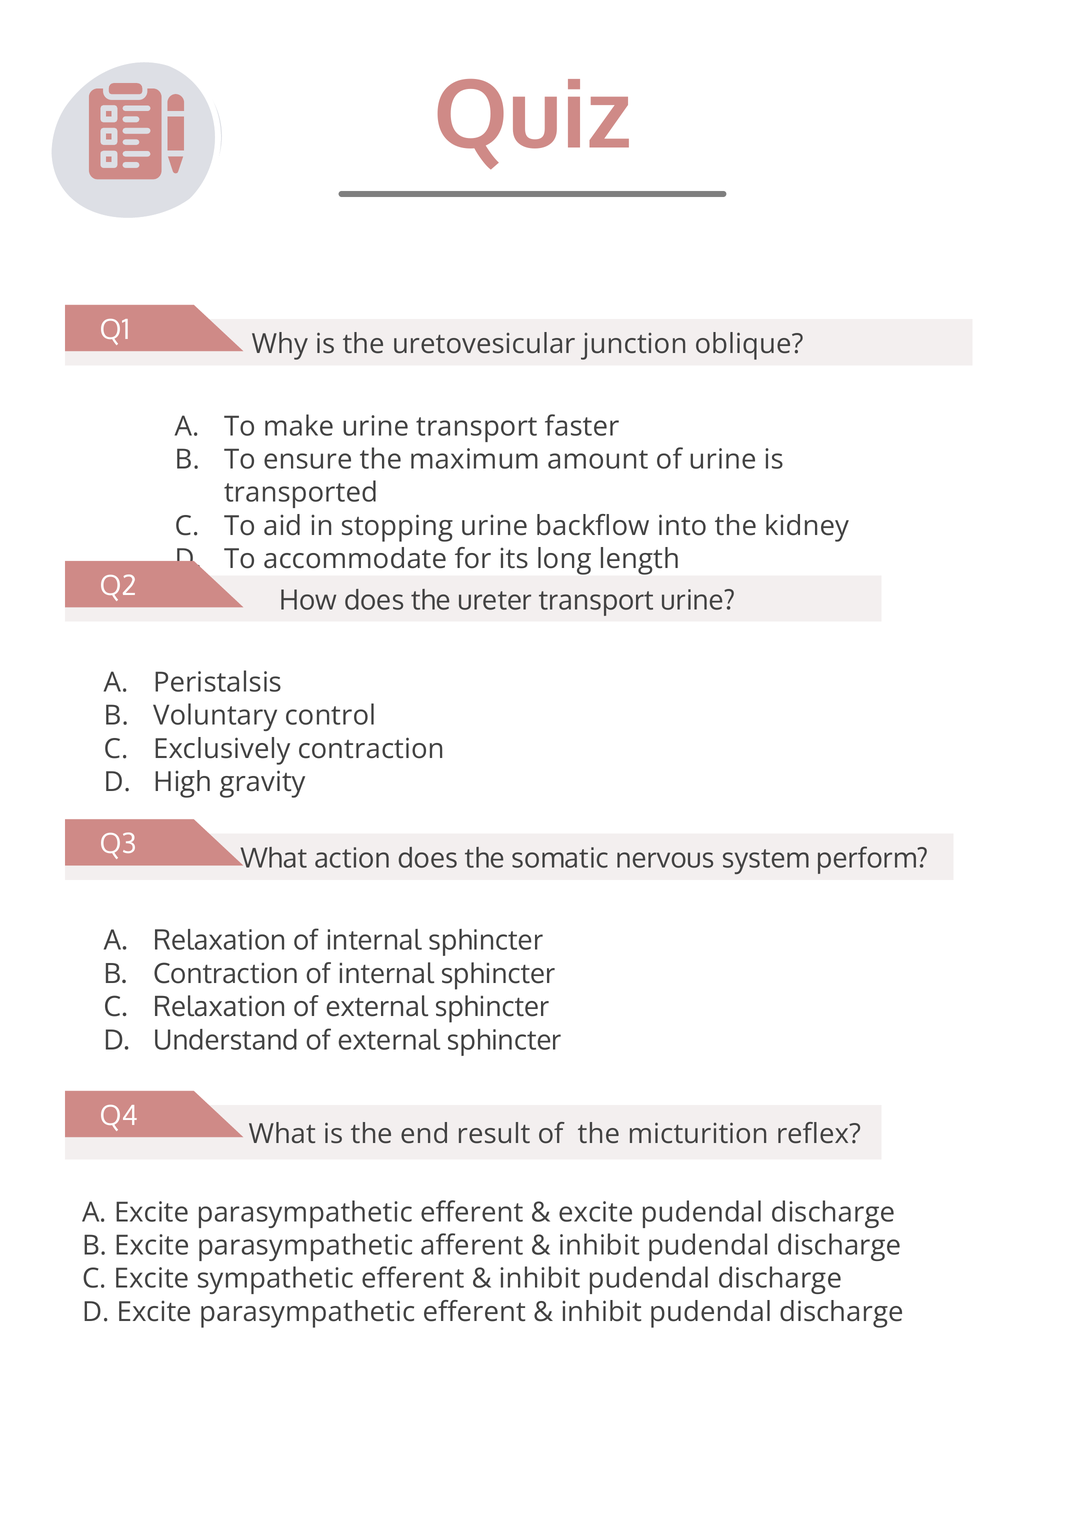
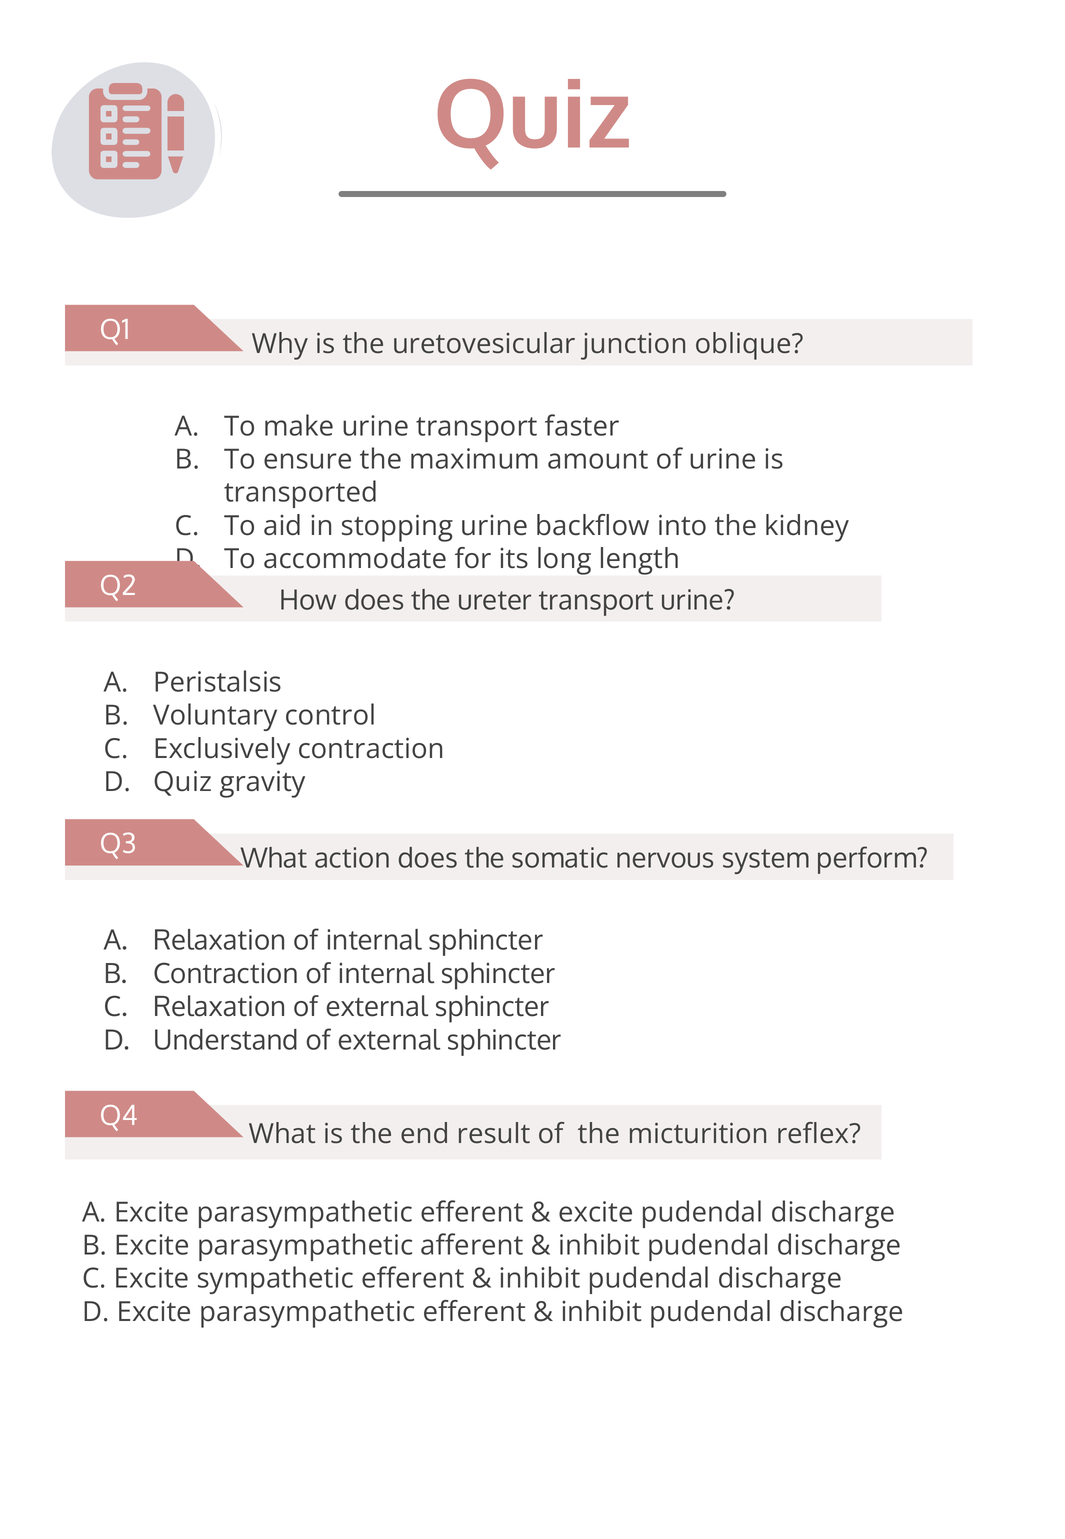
D High: High -> Quiz (183, 782)
